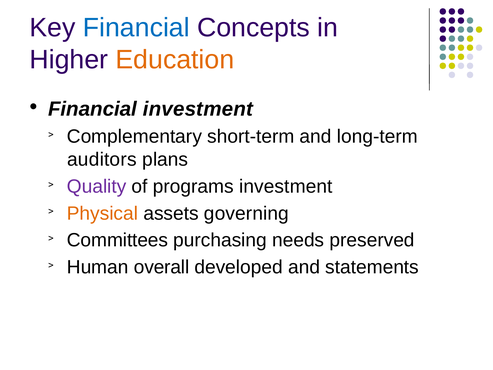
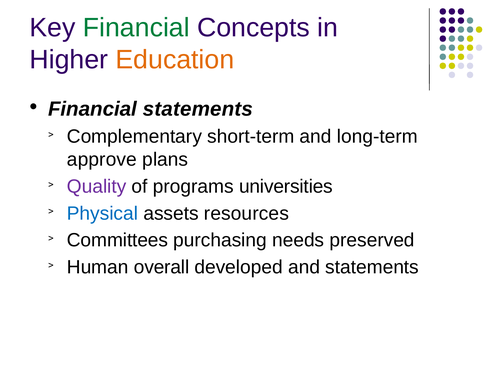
Financial colour: blue -> green (136, 28)
Financial investment: investment -> statements (198, 109)
auditors: auditors -> approve (102, 160)
programs investment: investment -> universities (286, 186)
Physical colour: orange -> blue (103, 213)
governing: governing -> resources (246, 213)
